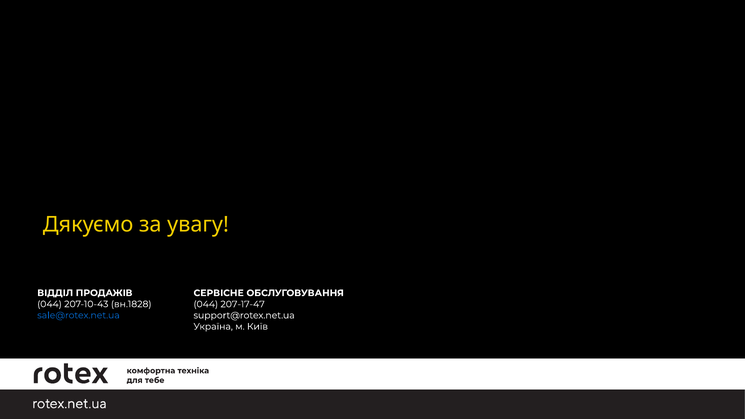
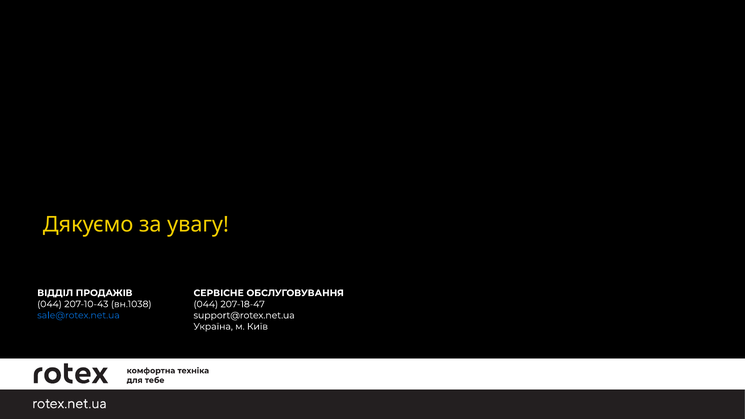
вн.1828: вн.1828 -> вн.1038 (131, 304)
207-17-47: 207-17-47 -> 207-18-47 (243, 304)
